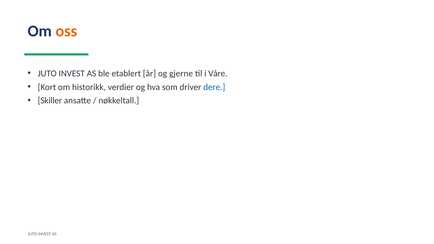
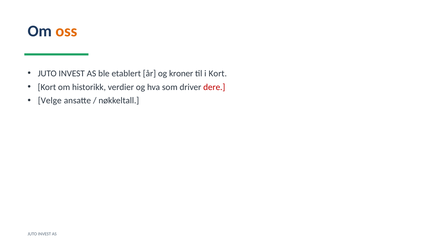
gjerne: gjerne -> kroner (181, 74)
i Våre: Våre -> Kort (218, 74)
dere colour: blue -> red (214, 87)
Skiller: Skiller -> Velge (50, 101)
